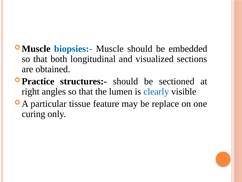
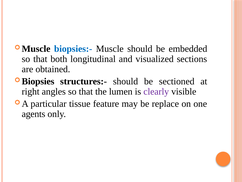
Practice: Practice -> Biopsies (38, 81)
clearly colour: blue -> purple (156, 91)
curing: curing -> agents (34, 114)
